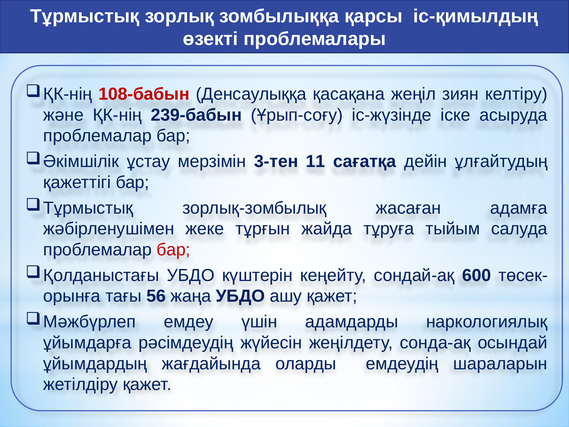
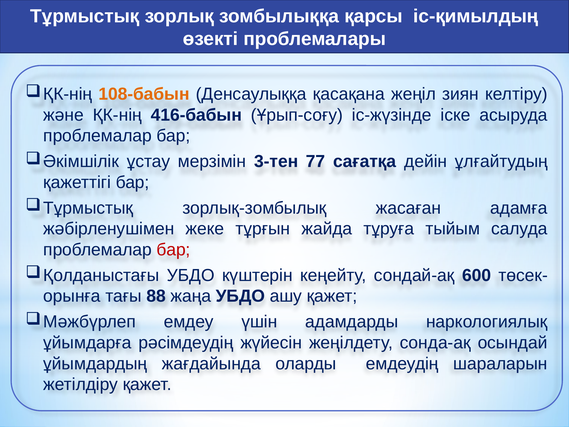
108-бабын colour: red -> orange (144, 94)
239-бабын: 239-бабын -> 416-бабын (196, 115)
11: 11 -> 77 (316, 161)
56: 56 -> 88 (156, 296)
